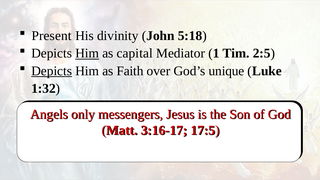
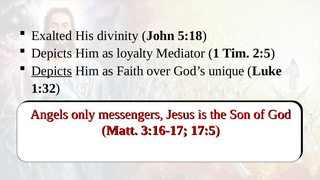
Present: Present -> Exalted (52, 36)
Him underline: present -> none (87, 53)
capital: capital -> loyalty (135, 53)
